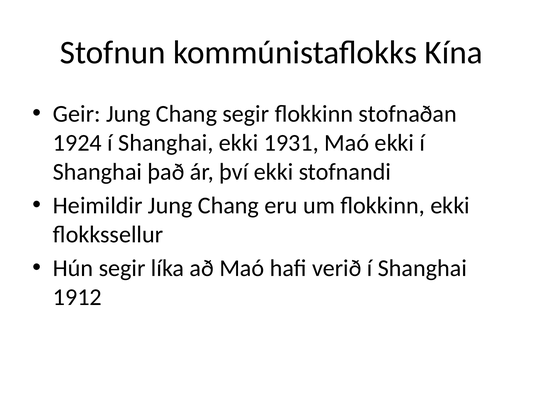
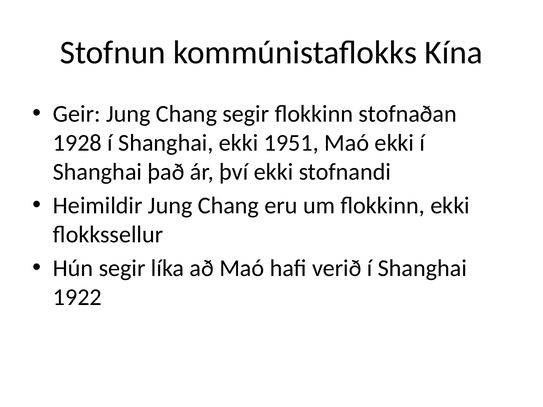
1924: 1924 -> 1928 (77, 143)
1931: 1931 -> 1951 (291, 143)
1912: 1912 -> 1922 (77, 297)
